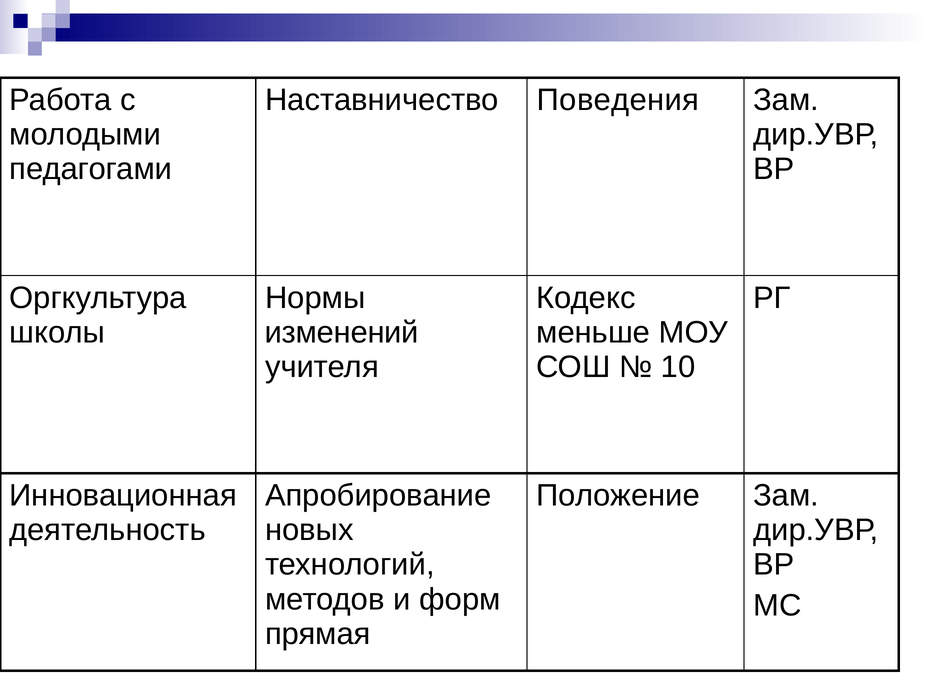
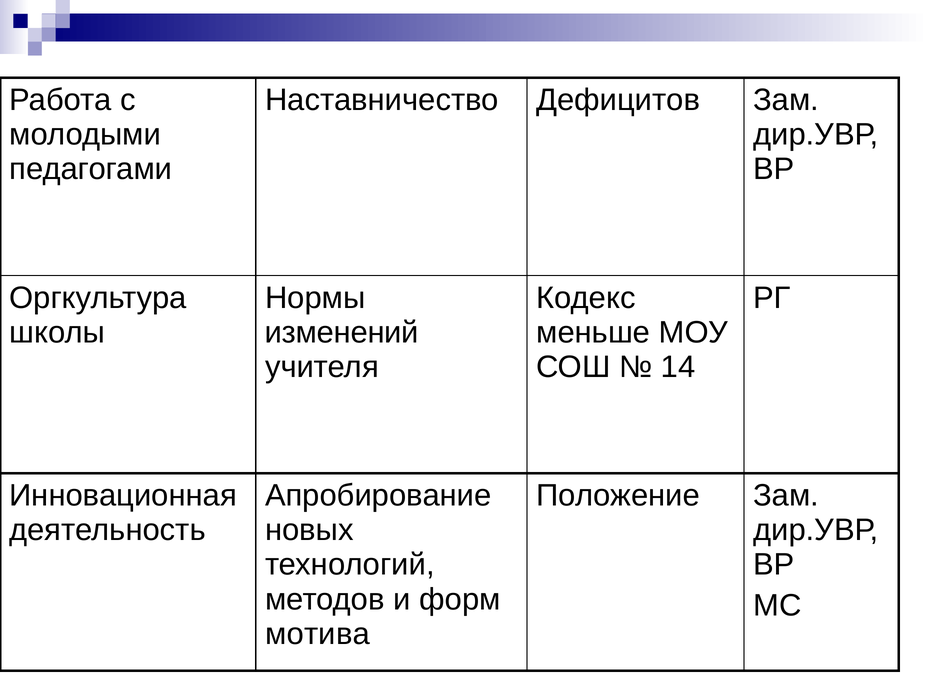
Поведения: Поведения -> Дефицитов (618, 100)
10: 10 -> 14 (678, 367)
прямая: прямая -> мотива (318, 633)
